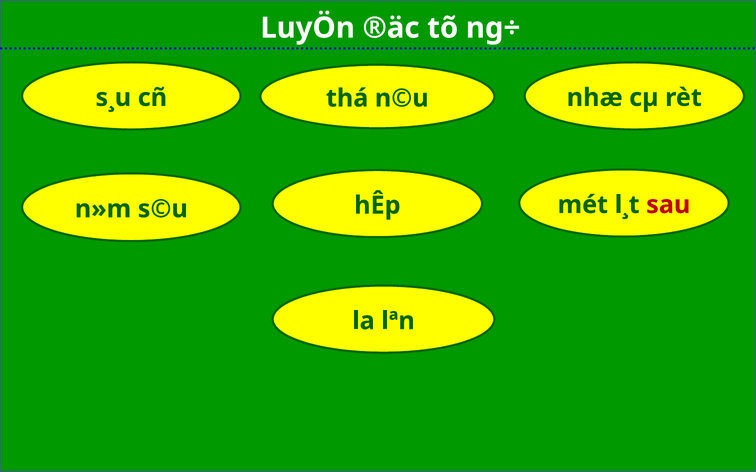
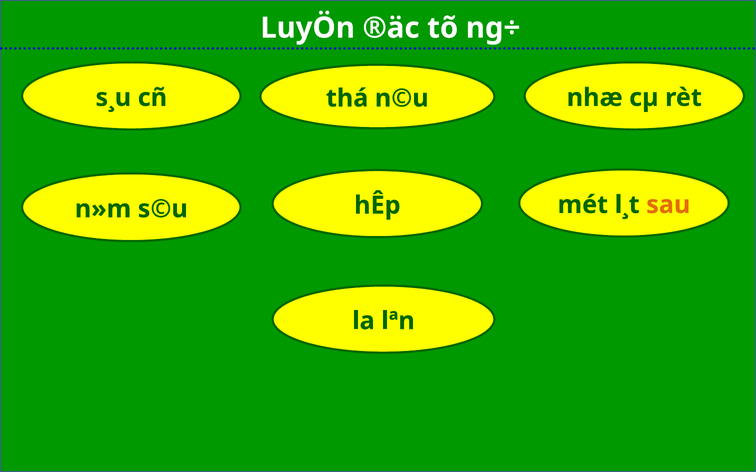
sau colour: red -> orange (668, 205)
